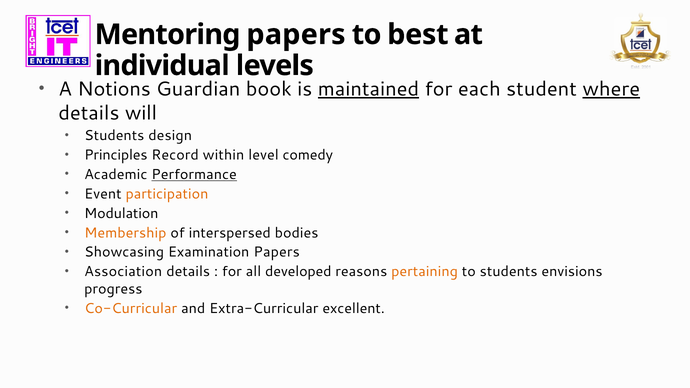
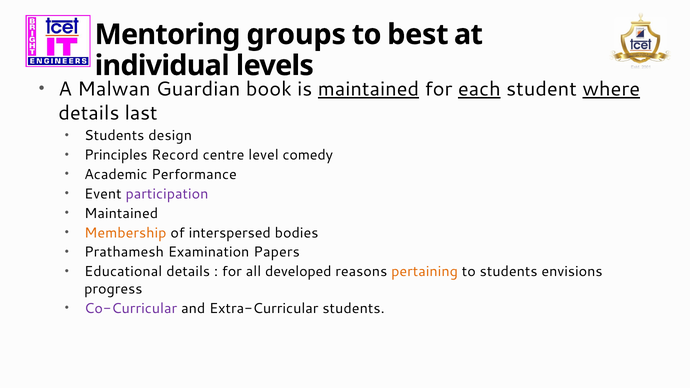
Mentoring papers: papers -> groups (296, 35)
Notions: Notions -> Malwan (114, 89)
each underline: none -> present (479, 89)
will: will -> last (141, 113)
within: within -> centre (224, 155)
Performance underline: present -> none (194, 175)
participation colour: orange -> purple (167, 194)
Modulation: Modulation -> Maintained (121, 213)
Showcasing: Showcasing -> Prathamesh (124, 252)
Association: Association -> Educational (123, 272)
Co-Curricular colour: orange -> purple (131, 308)
Extra-Curricular excellent: excellent -> students (354, 308)
